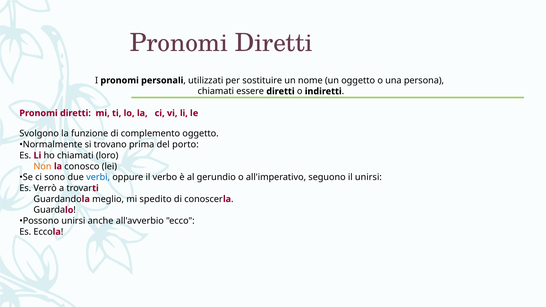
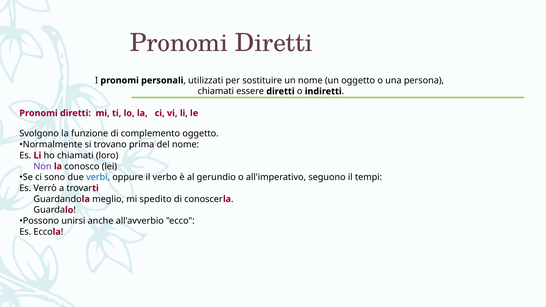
del porto: porto -> nome (185, 145)
Non colour: orange -> purple (42, 166)
il unirsi: unirsi -> tempi (368, 177)
